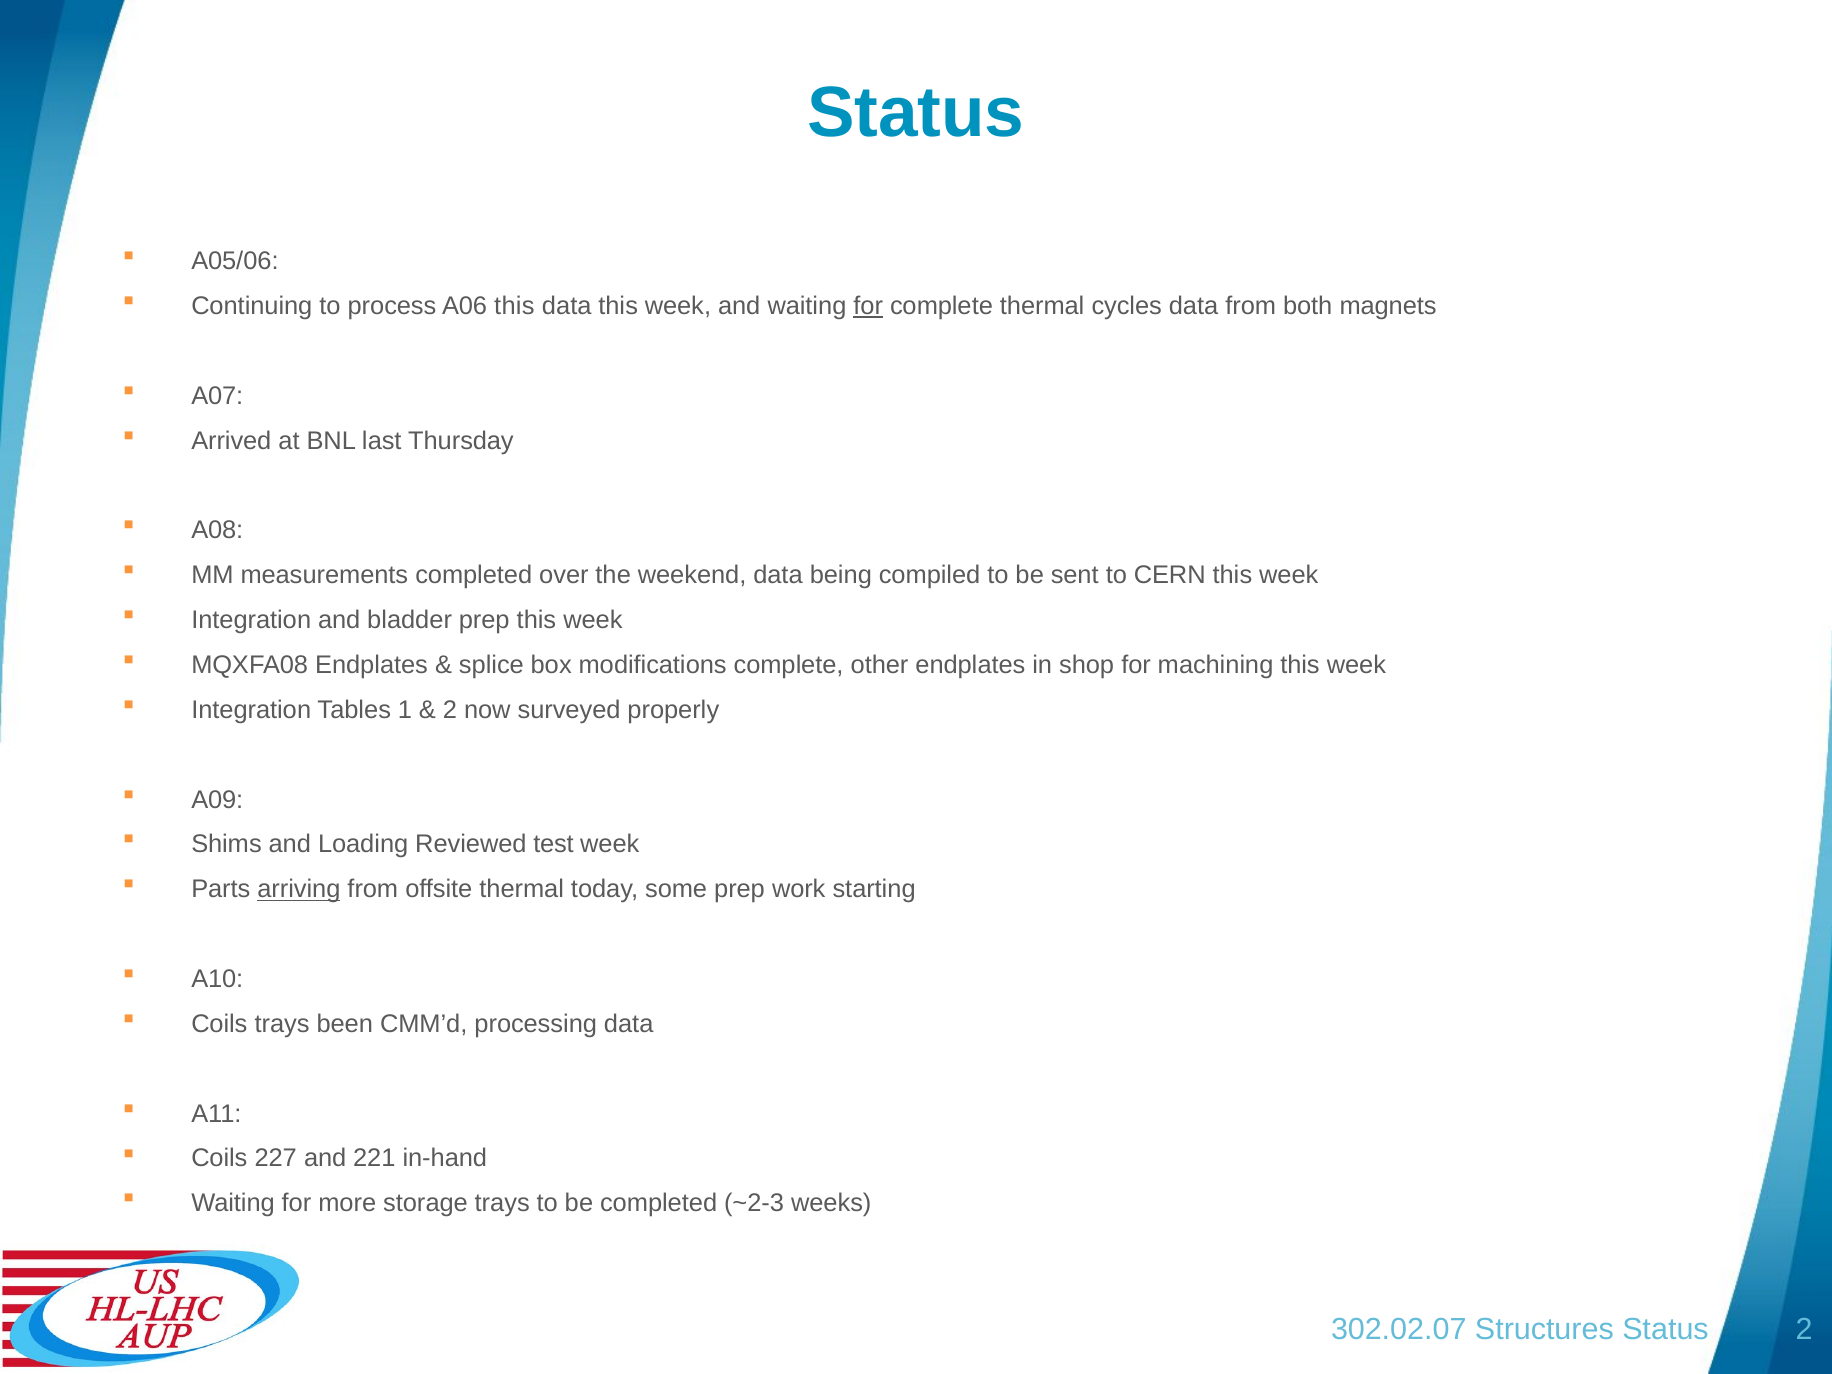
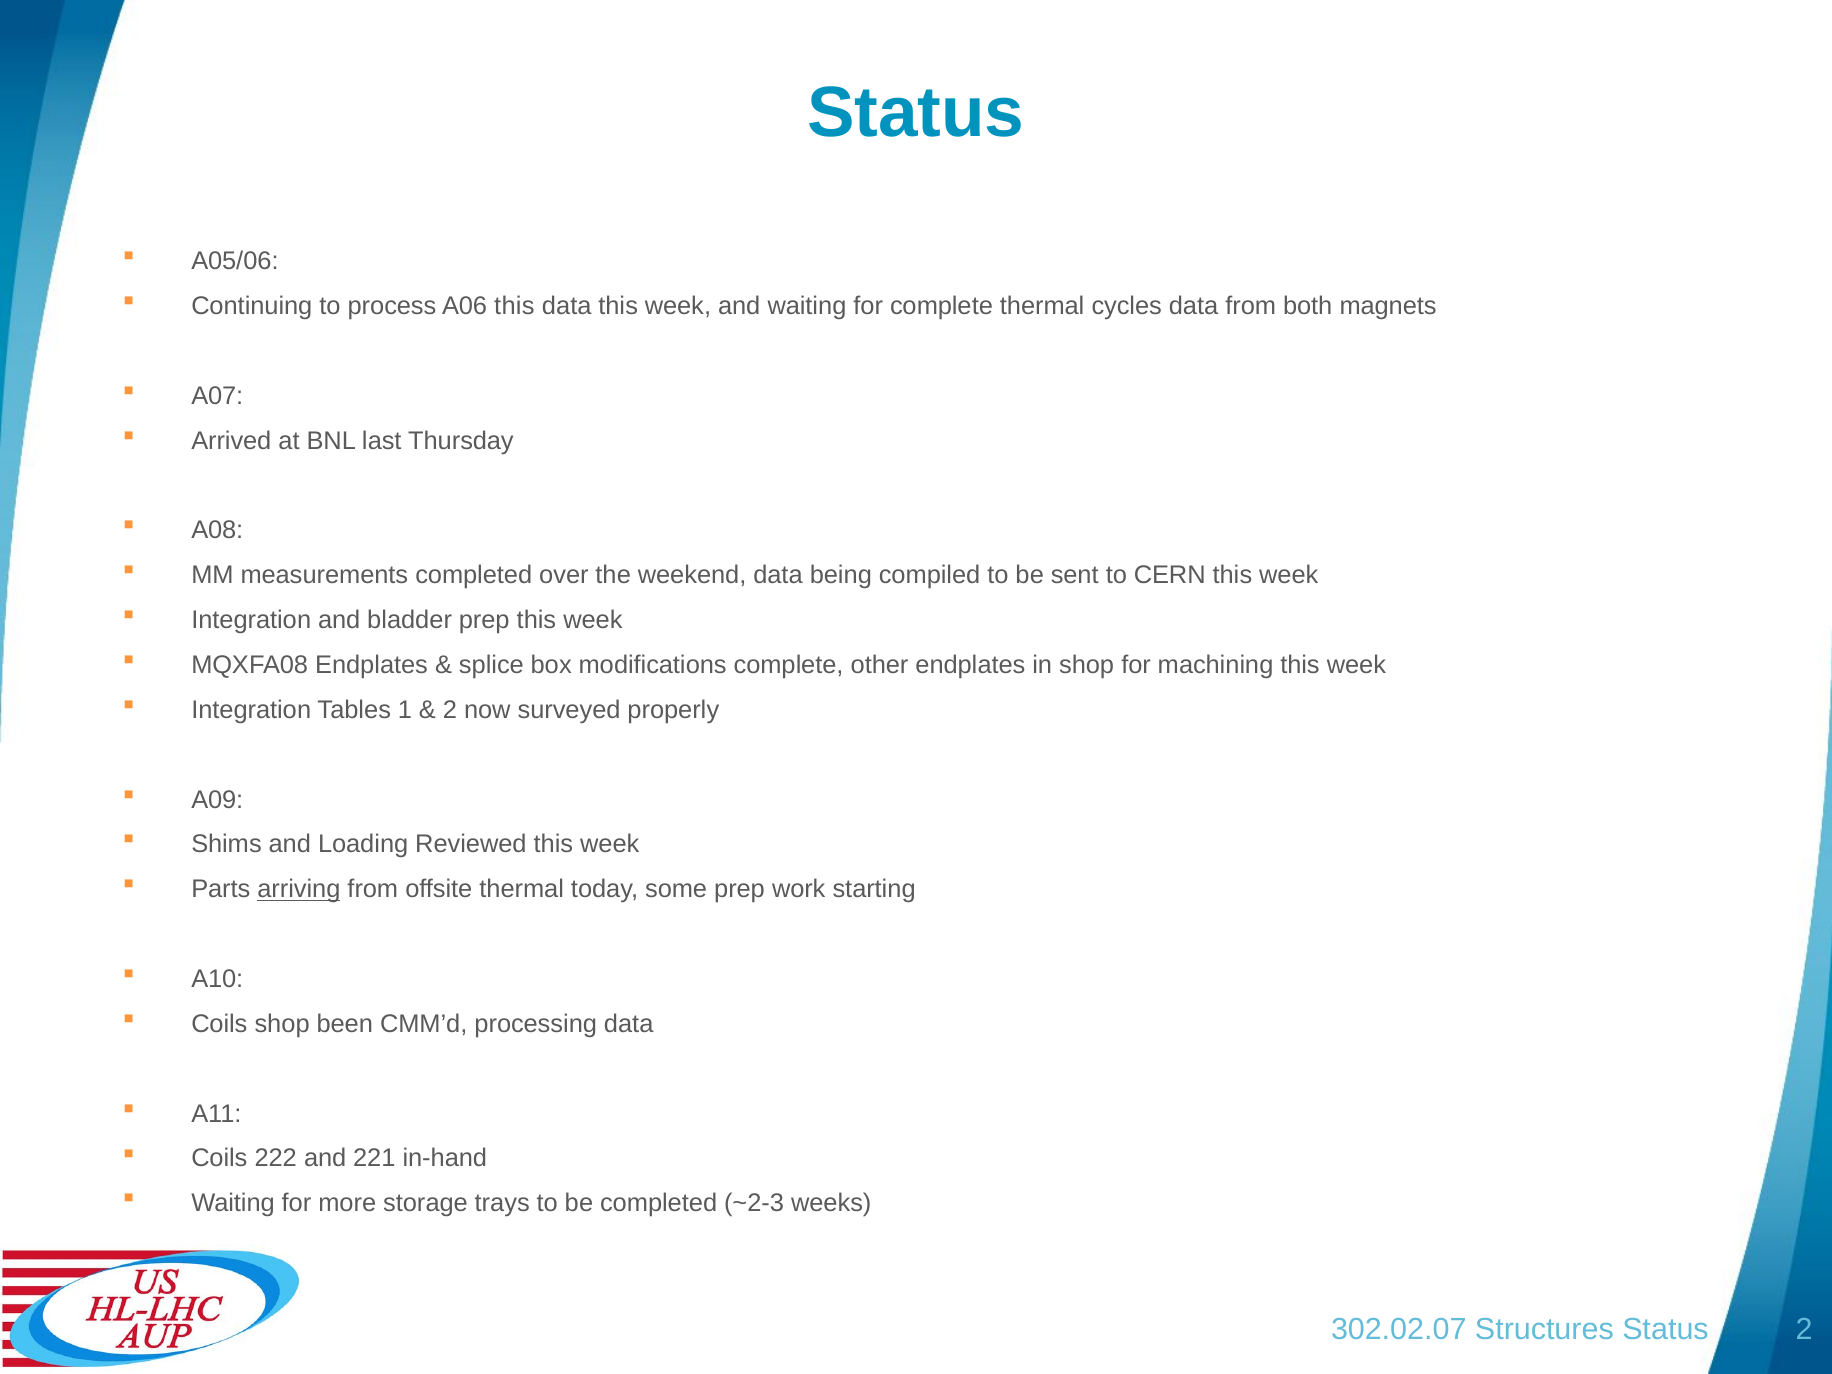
for underline: present -> none (868, 306)
Reviewed test: test -> this (553, 845)
Coils trays: trays -> shop (282, 1024)
227: 227 -> 222 (276, 1159)
